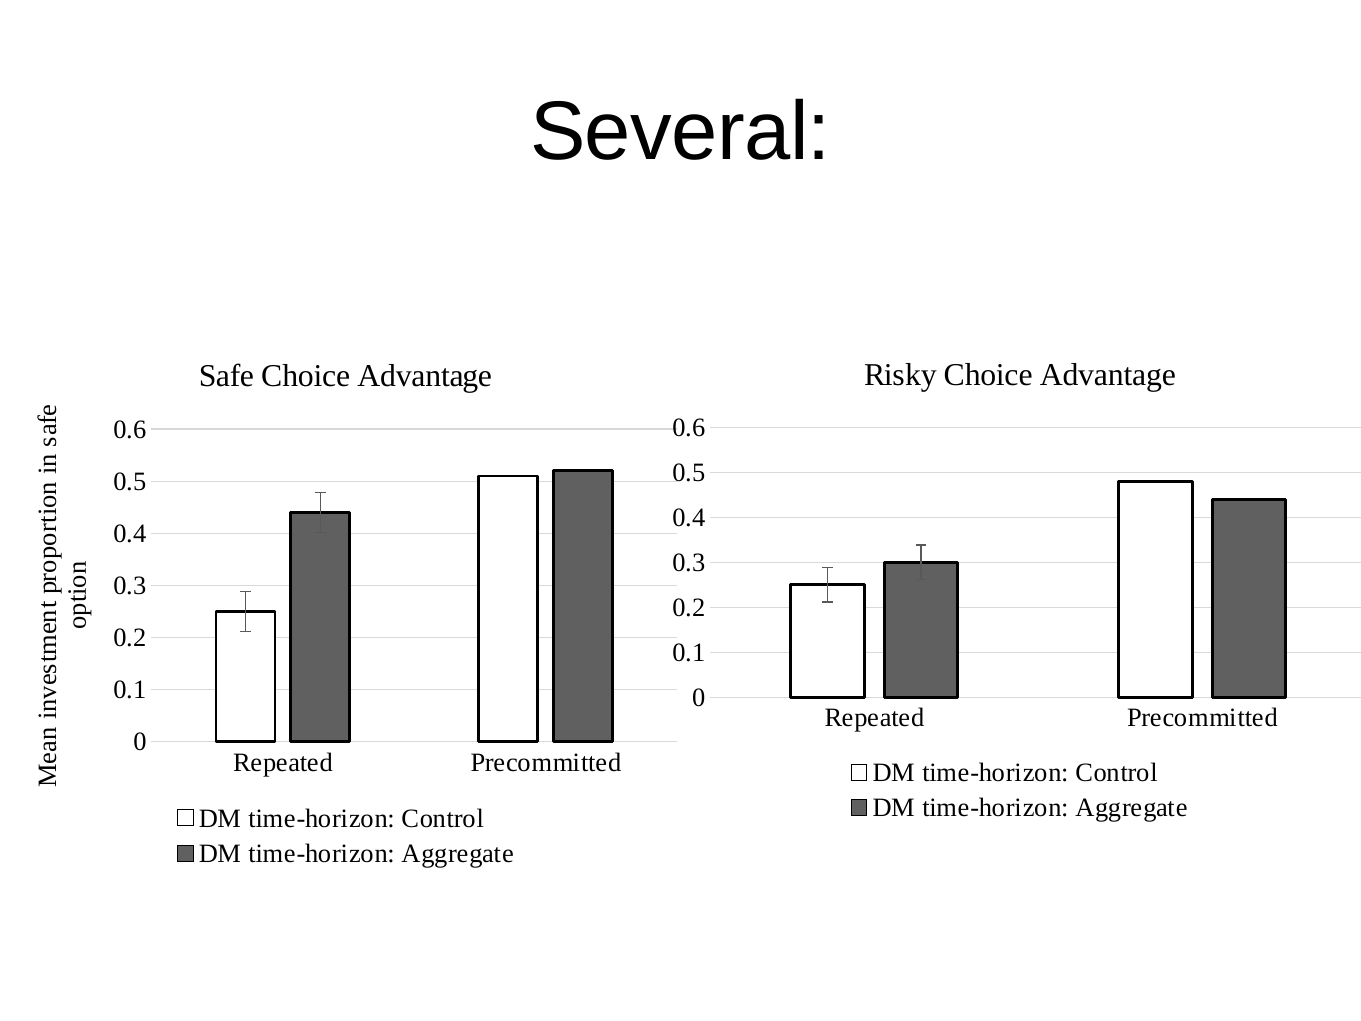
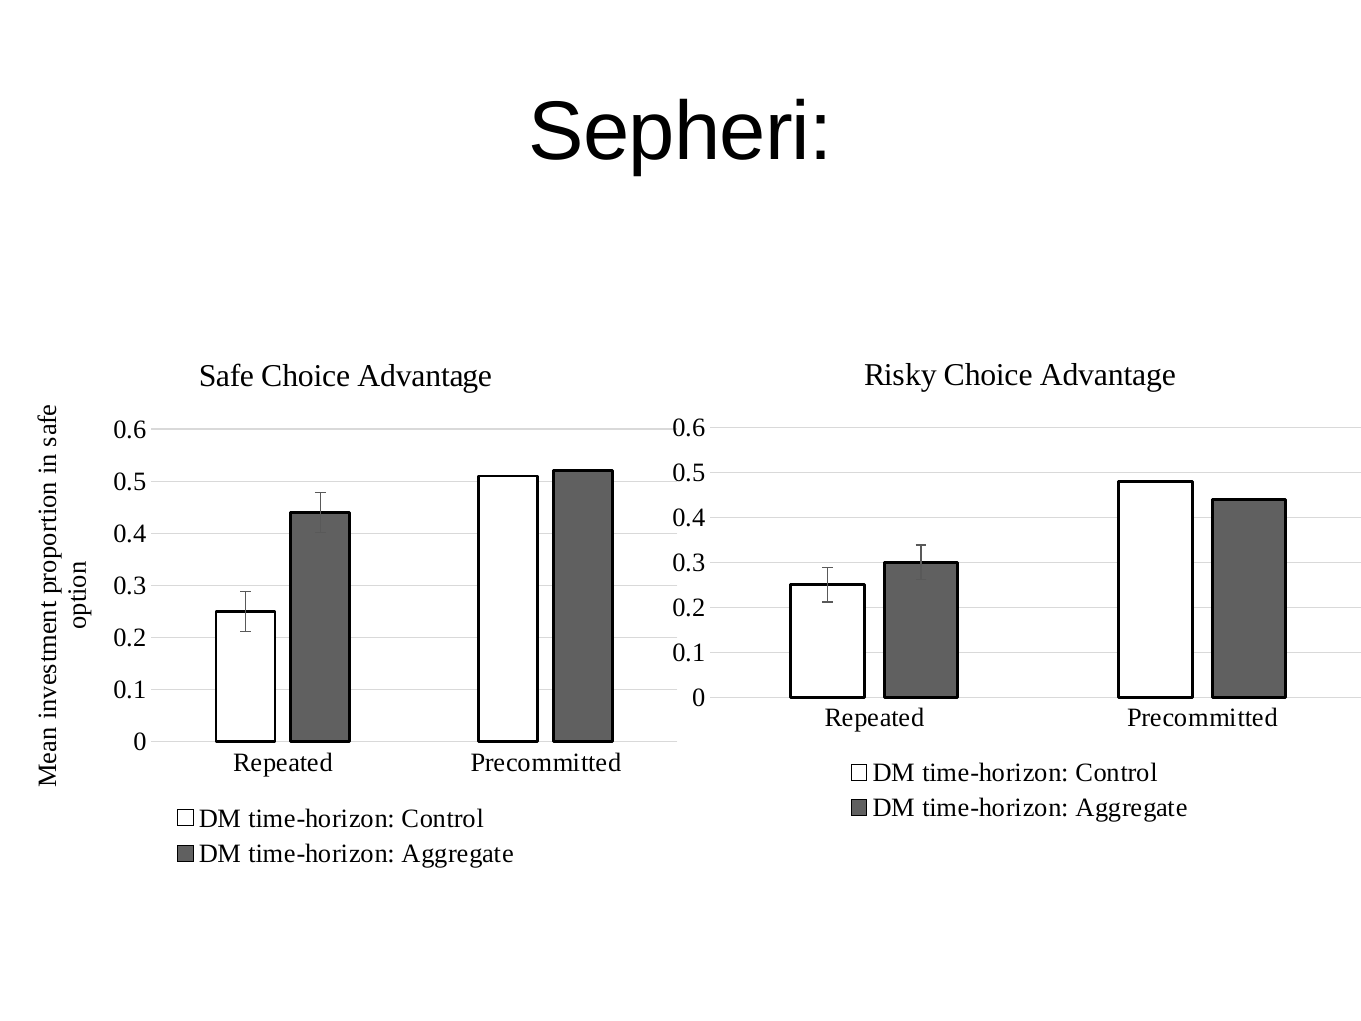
Several: Several -> Sepheri (681, 132)
